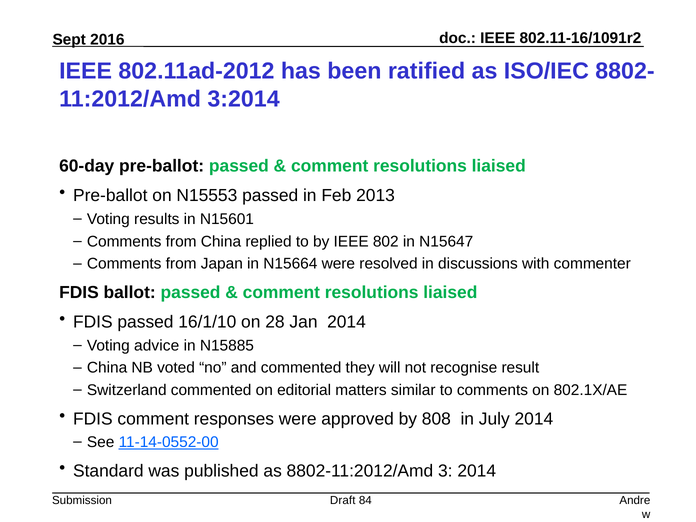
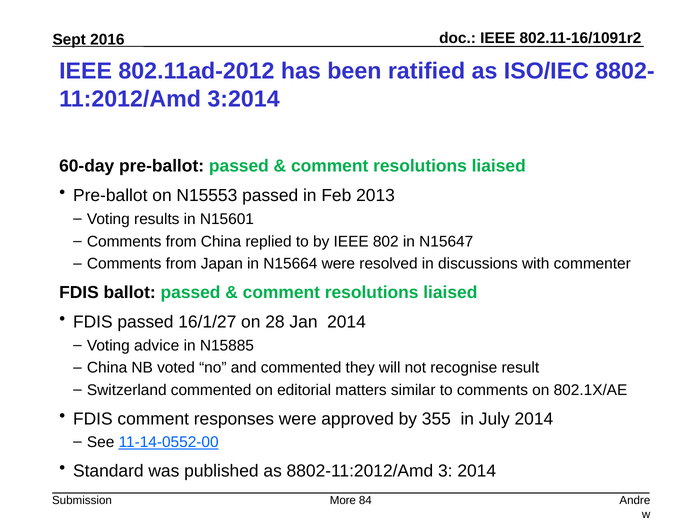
16/1/10: 16/1/10 -> 16/1/27 (207, 322)
808: 808 -> 355 (436, 419)
Draft: Draft -> More (343, 501)
